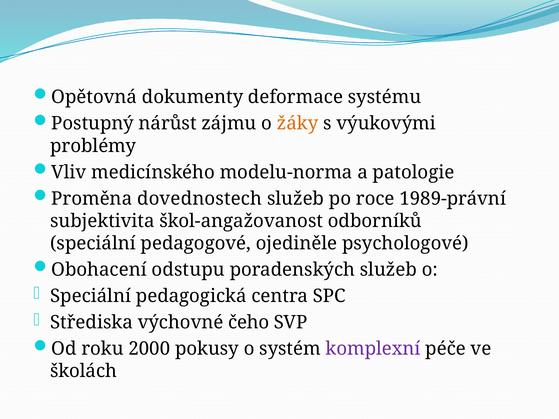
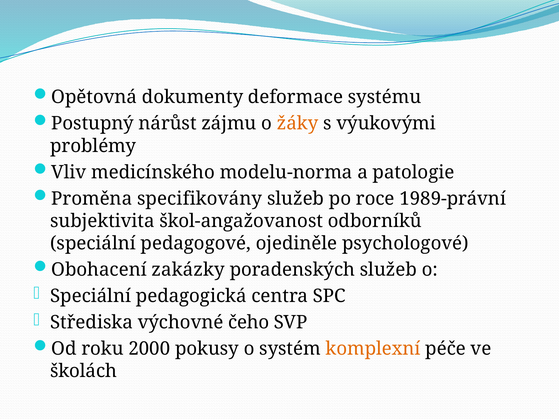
dovednostech: dovednostech -> specifikovány (200, 199)
odstupu: odstupu -> zakázky (188, 270)
komplexní colour: purple -> orange (373, 349)
